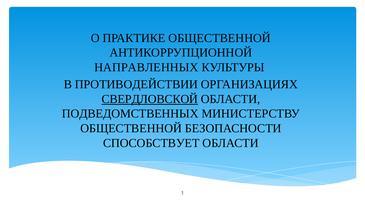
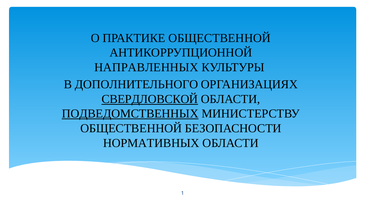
ПРОТИВОДЕЙСТВИИ: ПРОТИВОДЕЙСТВИИ -> ДОПОЛНИТЕЛЬНОГО (136, 84)
ПОДВЕДОМСТВЕННЫХ underline: none -> present (130, 113)
СПОСОБСТВУЕТ: СПОСОБСТВУЕТ -> НОРМАТИВНЫХ (151, 143)
